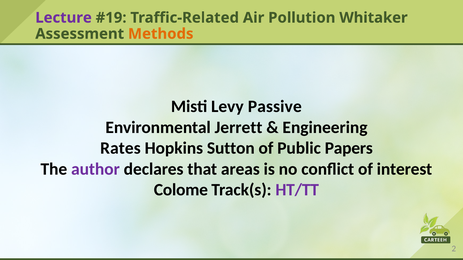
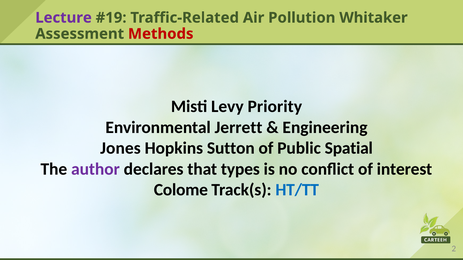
Methods colour: orange -> red (161, 34)
Passive: Passive -> Priority (275, 107)
Rates: Rates -> Jones (120, 148)
Papers: Papers -> Spatial (349, 148)
areas: areas -> types (240, 169)
HT/TT colour: purple -> blue (297, 190)
